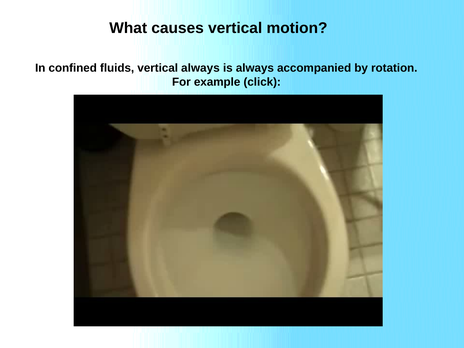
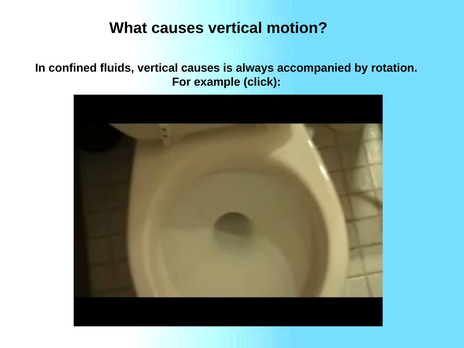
vertical always: always -> causes (201, 68)
